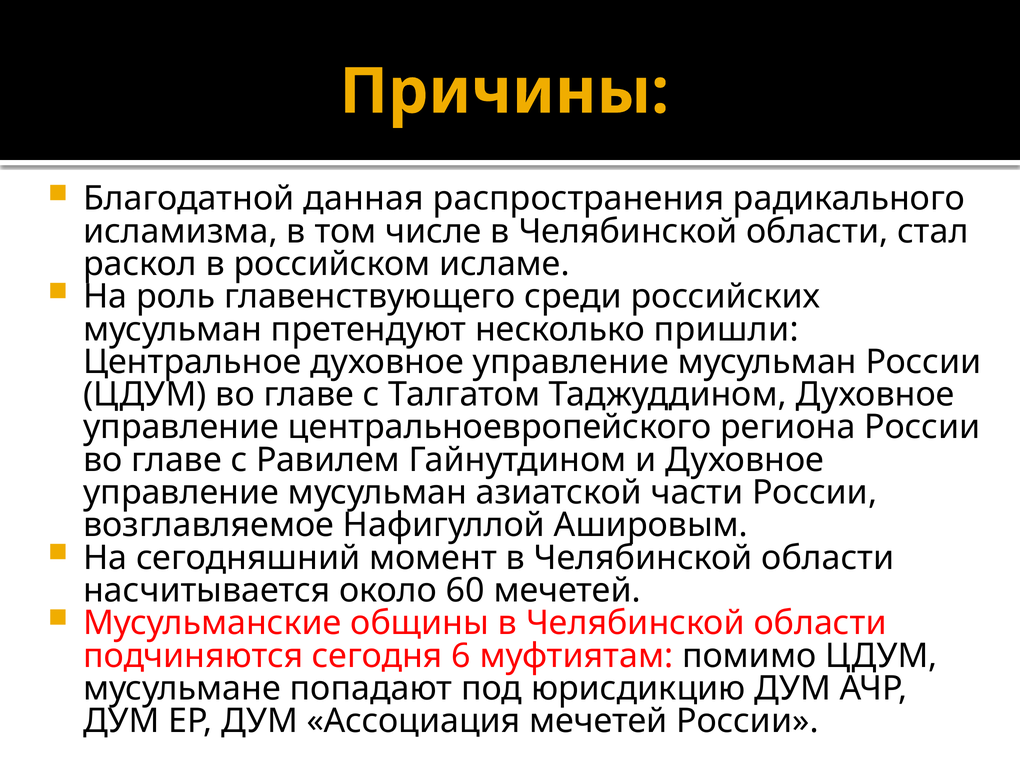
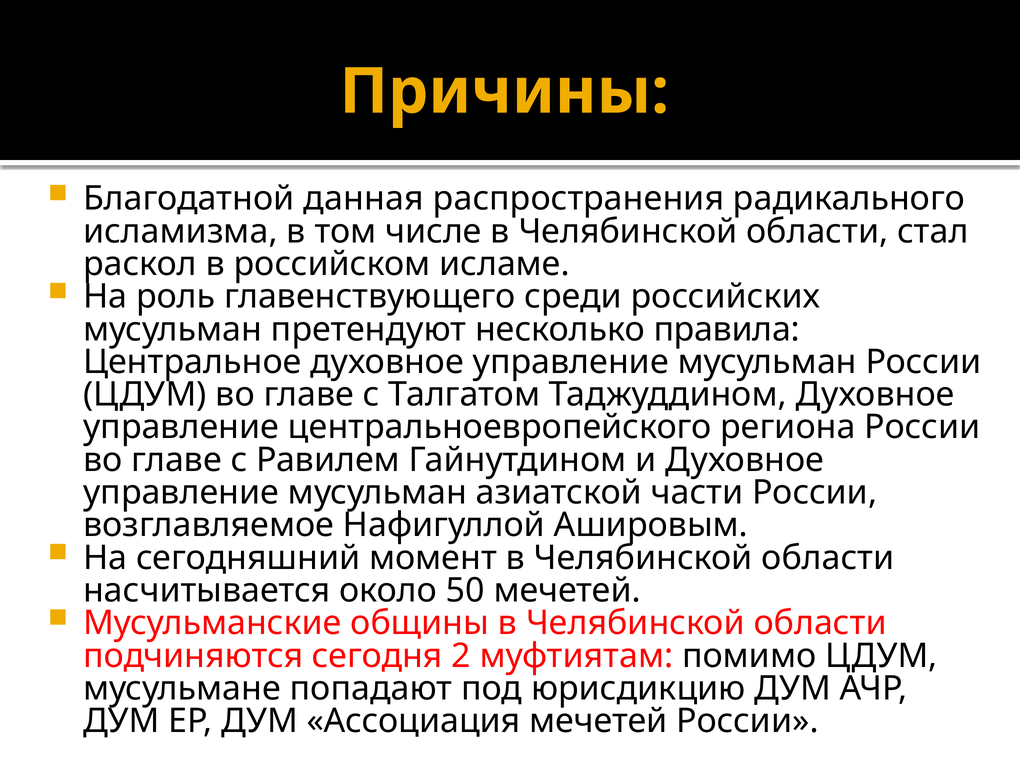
пришли: пришли -> правила (727, 329)
60: 60 -> 50 (465, 590)
6: 6 -> 2 (461, 656)
